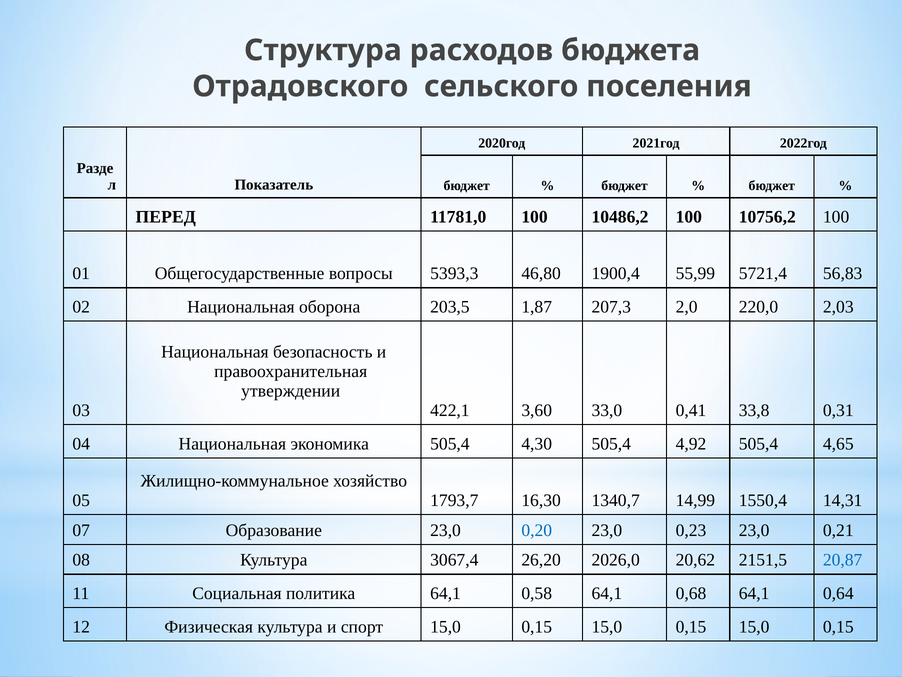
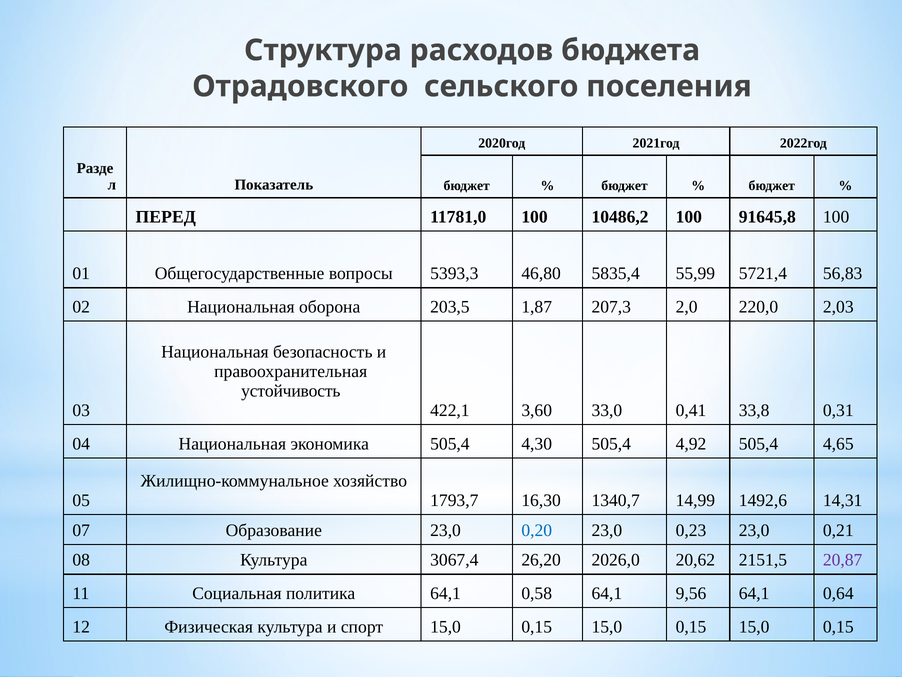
10756,2: 10756,2 -> 91645,8 (767, 217)
1900,4: 1900,4 -> 5835,4 (616, 273)
утверждении: утверждении -> устойчивость (291, 391)
1550,4: 1550,4 -> 1492,6 (763, 500)
20,87 colour: blue -> purple (843, 560)
0,68: 0,68 -> 9,56 (691, 593)
